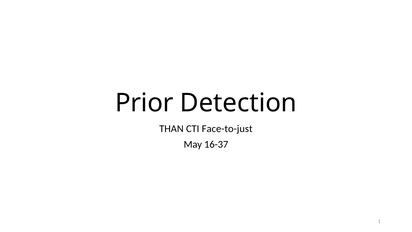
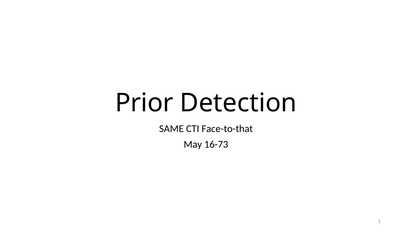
THAN: THAN -> SAME (171, 129)
Face-to-just: Face-to-just -> Face-to-that (227, 129)
16-37: 16-37 -> 16-73 (216, 144)
